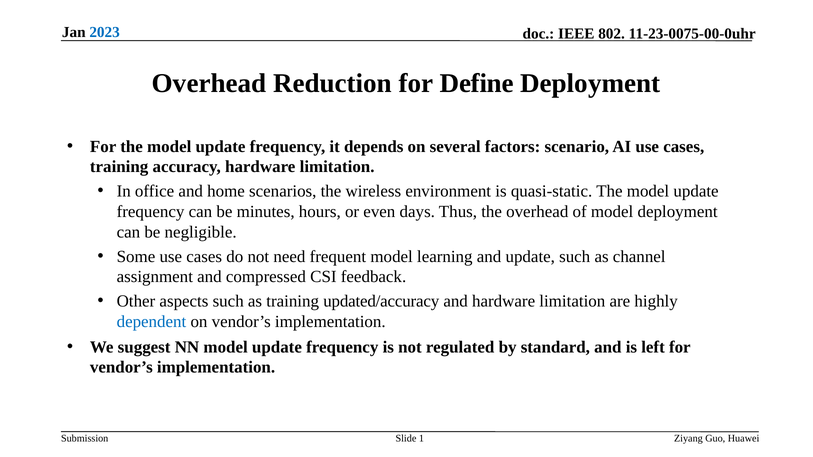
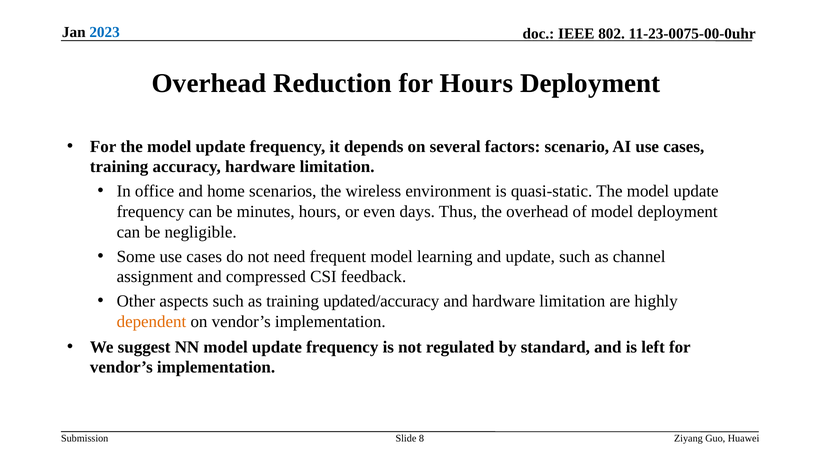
for Define: Define -> Hours (476, 83)
dependent colour: blue -> orange (151, 322)
1: 1 -> 8 (422, 439)
